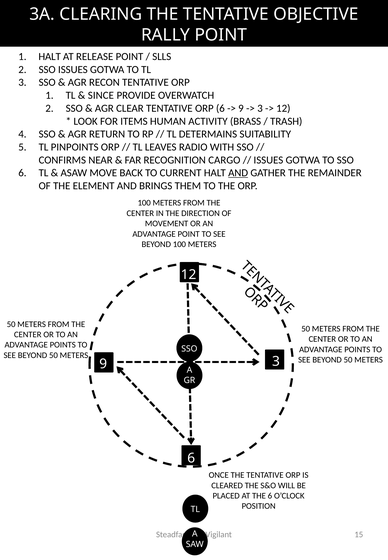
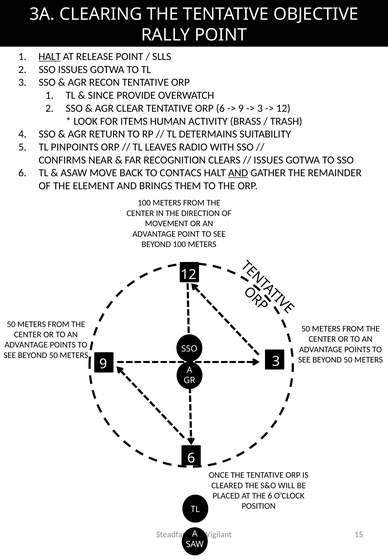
HALT underline: none -> present (50, 57)
CARGO: CARGO -> CLEARS (224, 160)
CURRENT: CURRENT -> CONTACS (181, 173)
